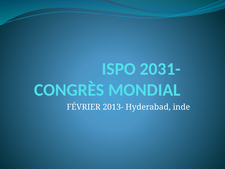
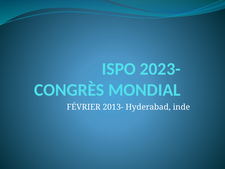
2031-: 2031- -> 2023- (160, 69)
